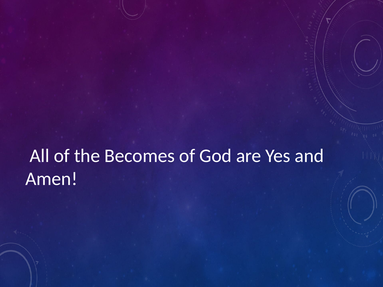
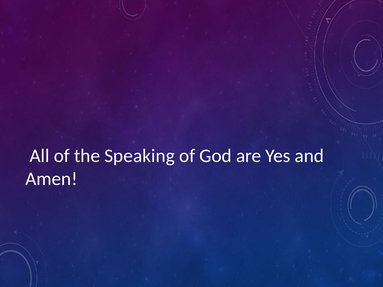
Becomes: Becomes -> Speaking (140, 156)
